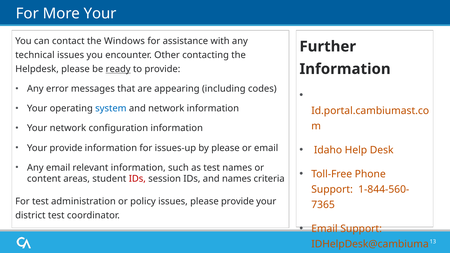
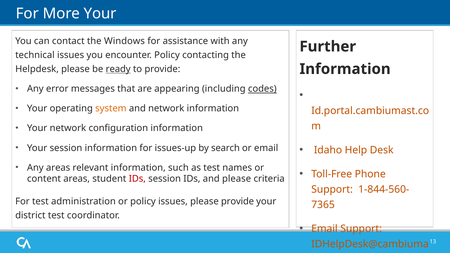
encounter Other: Other -> Policy (167, 55)
codes underline: none -> present (262, 89)
system colour: blue -> orange (111, 109)
Your provide: provide -> session (66, 148)
by please: please -> search (225, 148)
Any email: email -> areas (58, 168)
and names: names -> please (237, 179)
